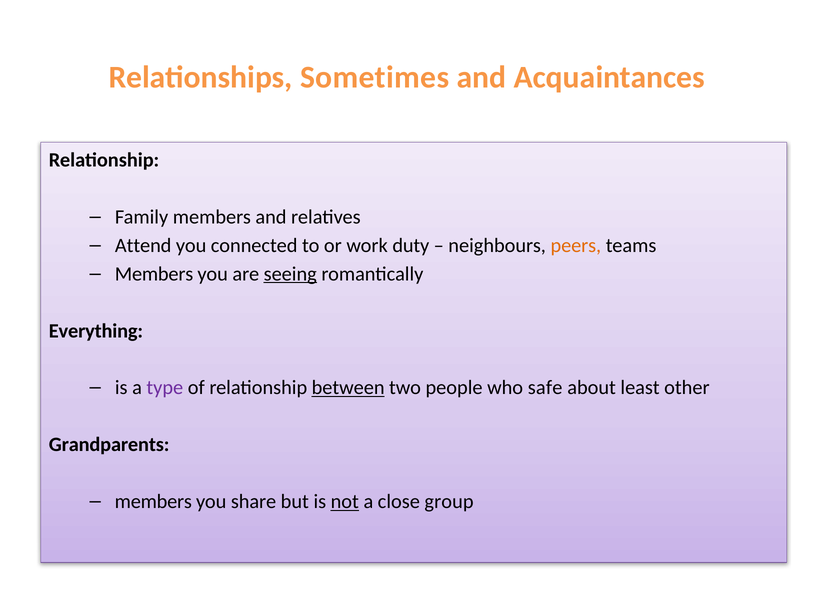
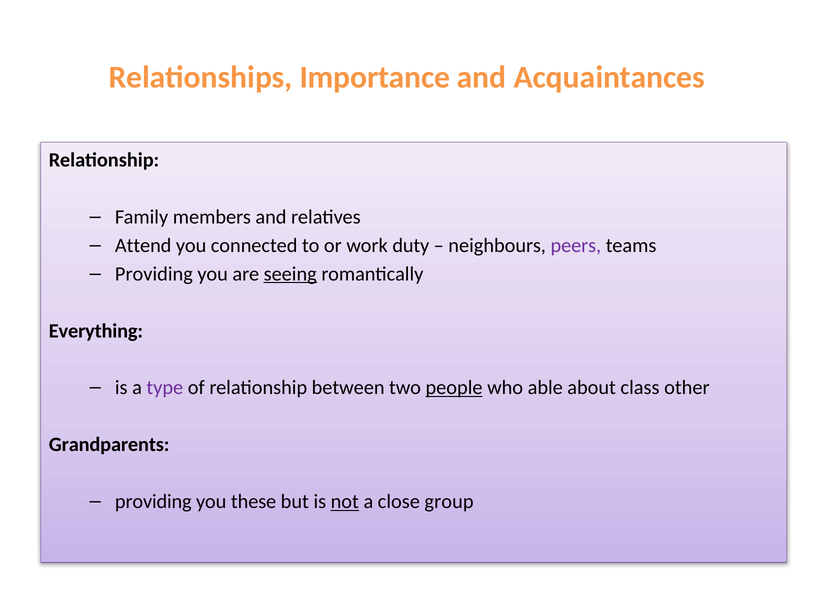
Sometimes: Sometimes -> Importance (375, 77)
peers colour: orange -> purple (576, 246)
Members: Members -> Providing (154, 274)
between underline: present -> none (348, 388)
people underline: none -> present (454, 388)
safe: safe -> able (545, 388)
least: least -> class (640, 388)
members: members -> providing (153, 502)
share: share -> these (254, 502)
